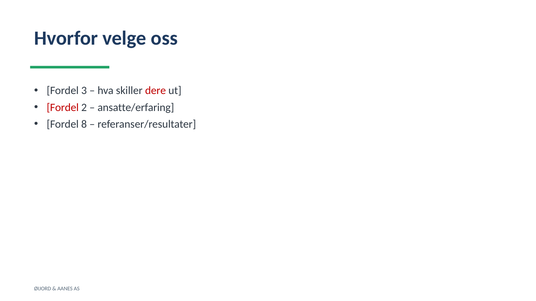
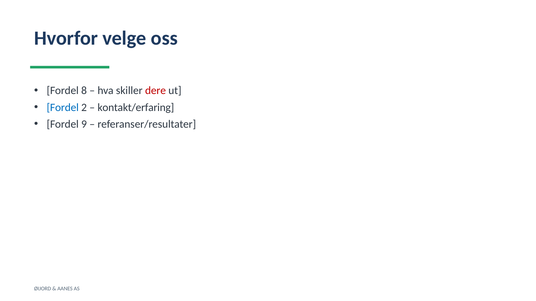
3: 3 -> 8 (84, 91)
Fordel colour: red -> blue (63, 108)
ansatte/erfaring: ansatte/erfaring -> kontakt/erfaring (136, 108)
8: 8 -> 9 (84, 124)
